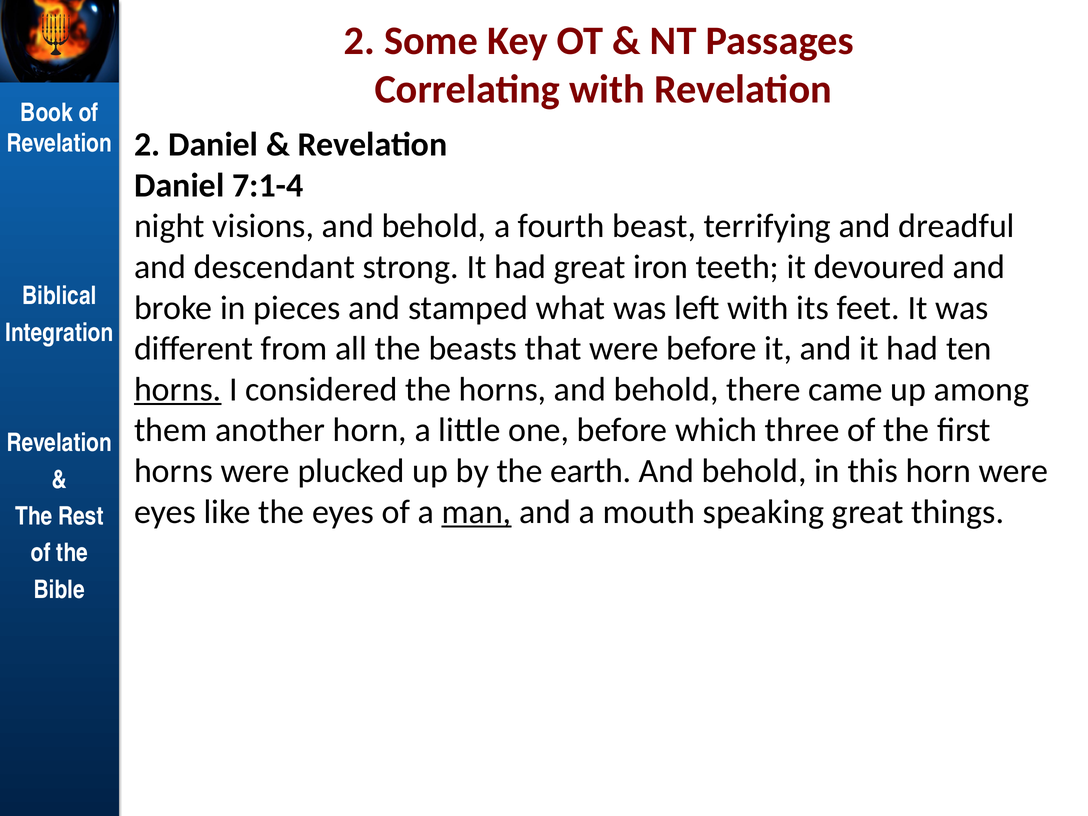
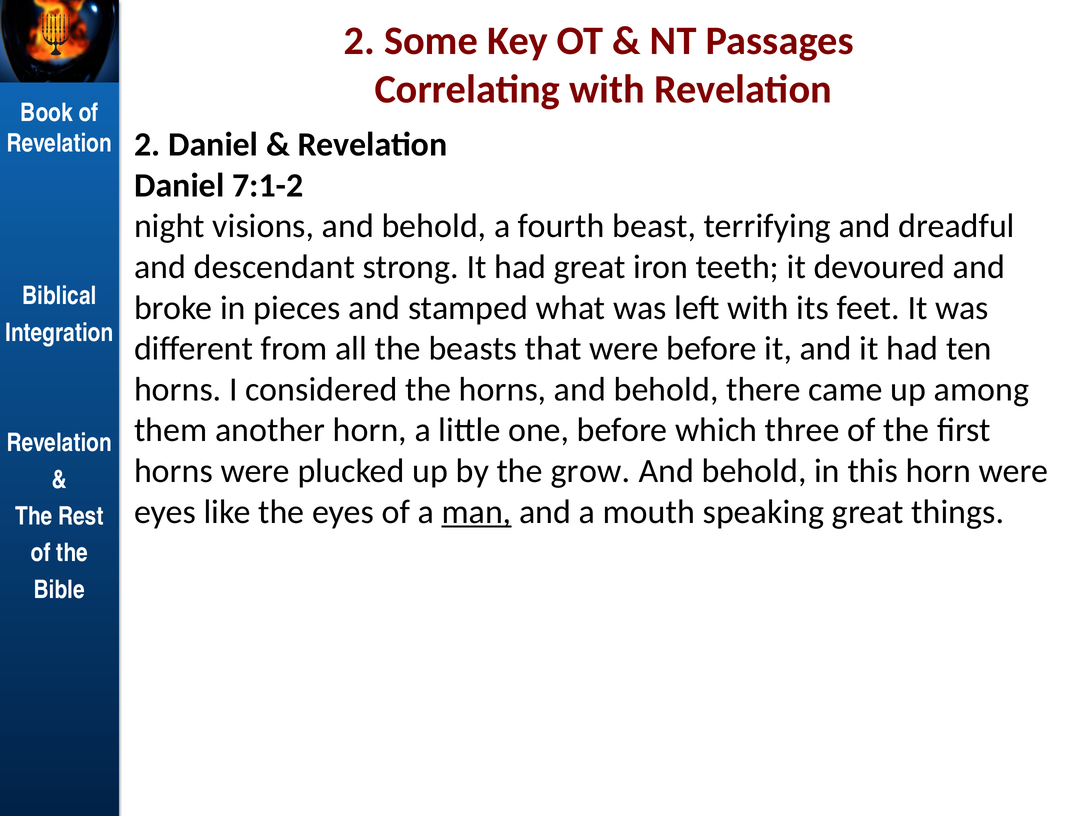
7:1-4: 7:1-4 -> 7:1-2 (268, 185)
horns underline: present -> none (178, 389)
earth: earth -> grow (591, 471)
